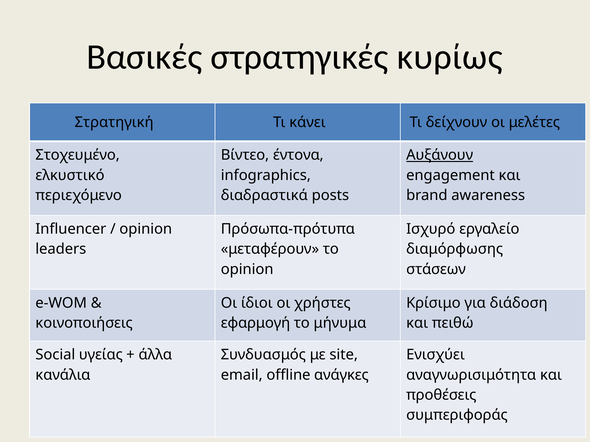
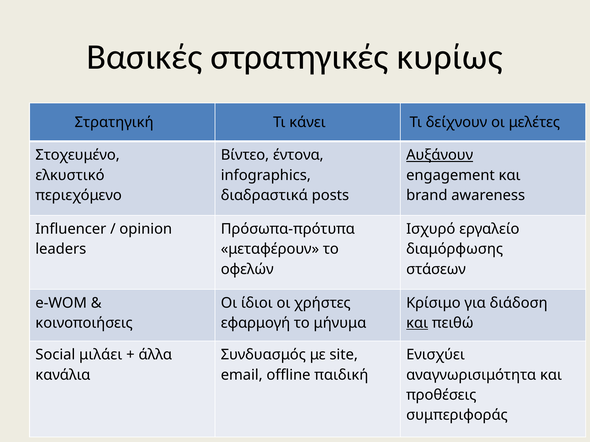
opinion: opinion -> οφελών (247, 269)
και underline: none -> present (417, 323)
υγείας: υγείας -> μιλάει (101, 355)
ανάγκες: ανάγκες -> παιδική (341, 375)
